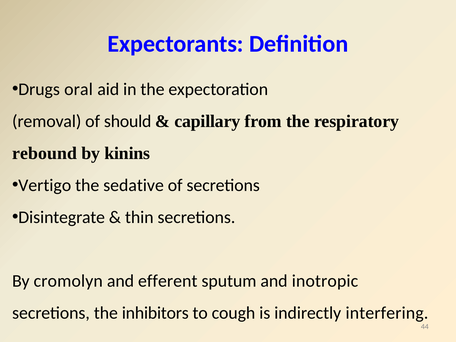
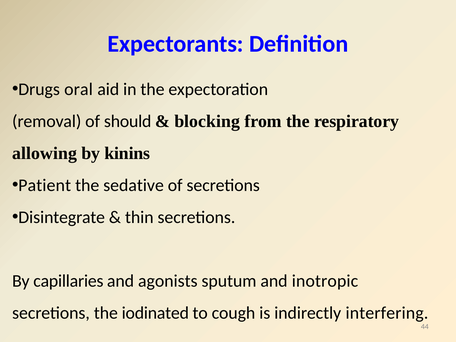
capillary: capillary -> blocking (207, 121)
rebound: rebound -> allowing (45, 153)
Vertigo: Vertigo -> Patient (45, 185)
cromolyn: cromolyn -> capillaries (68, 281)
efferent: efferent -> agonists (168, 281)
inhibitors: inhibitors -> iodinated (155, 313)
